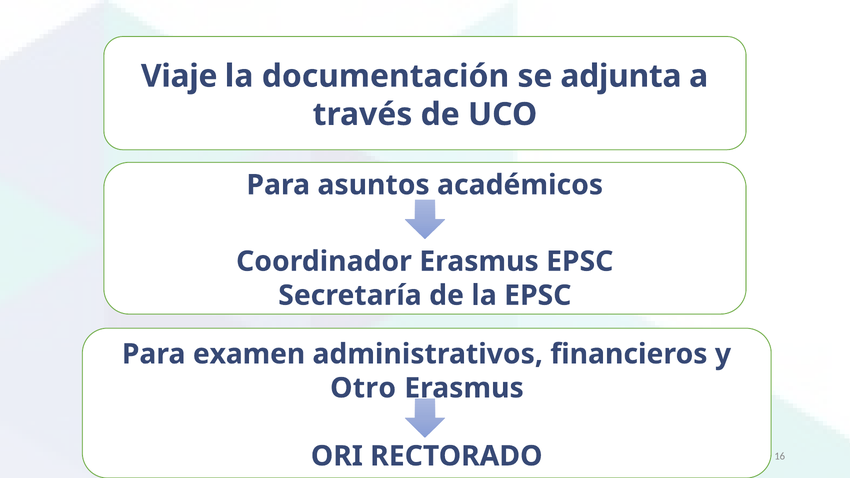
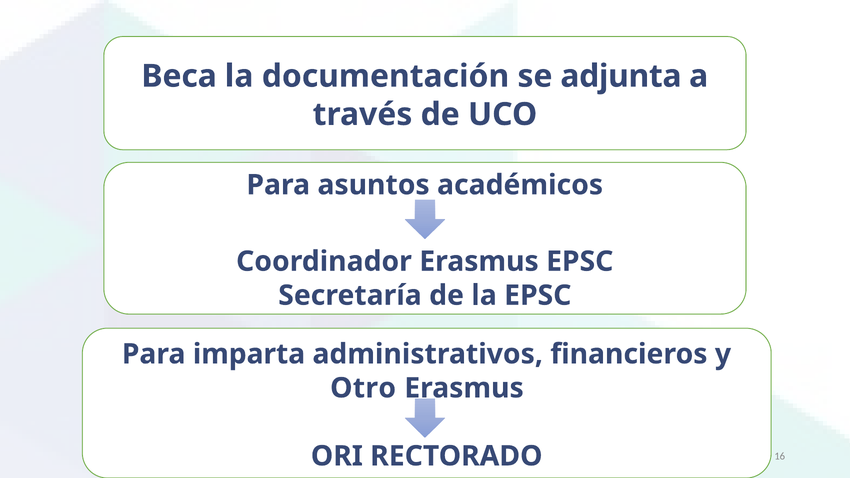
Viaje: Viaje -> Beca (179, 76)
examen: examen -> imparta (249, 354)
